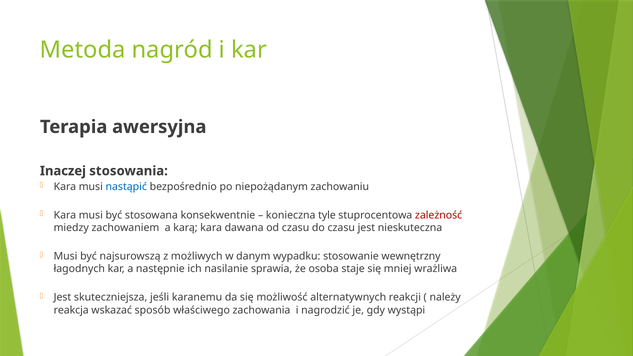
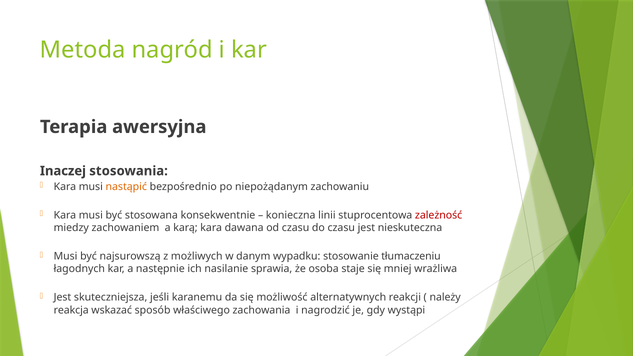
nastąpić colour: blue -> orange (126, 187)
tyle: tyle -> linii (327, 215)
wewnętrzny: wewnętrzny -> tłumaczeniu (411, 256)
